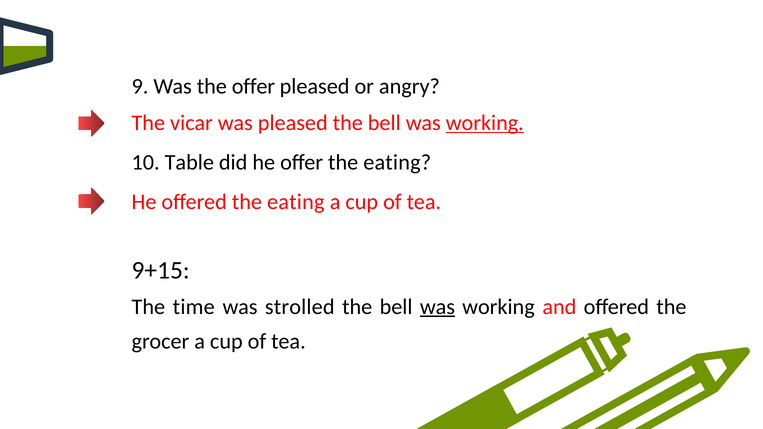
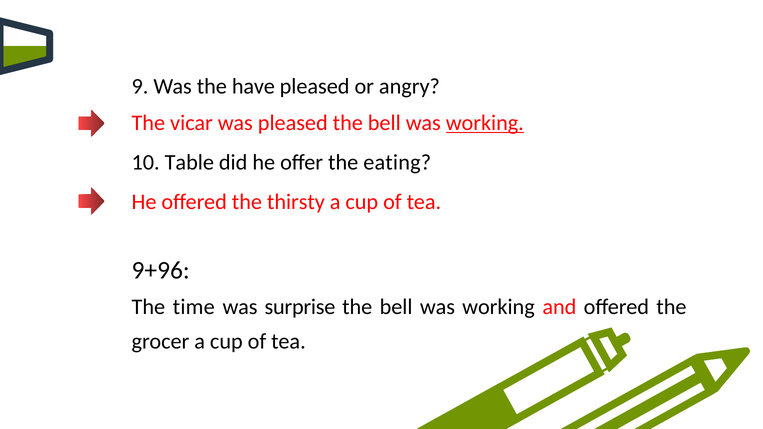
the offer: offer -> have (253, 86)
offered the eating: eating -> thirsty (296, 202)
9+15: 9+15 -> 9+96 (161, 270)
strolled: strolled -> surprise (300, 307)
was underline: present -> none (437, 307)
